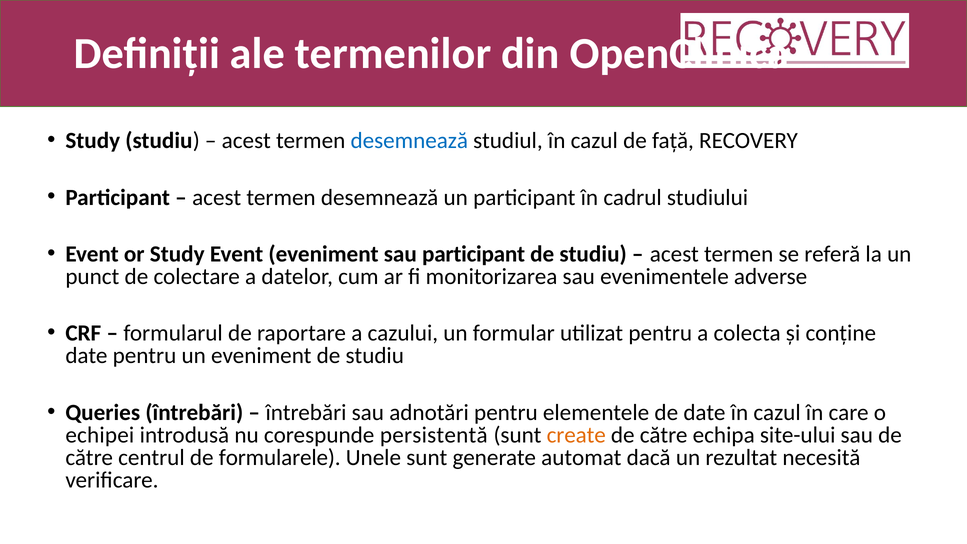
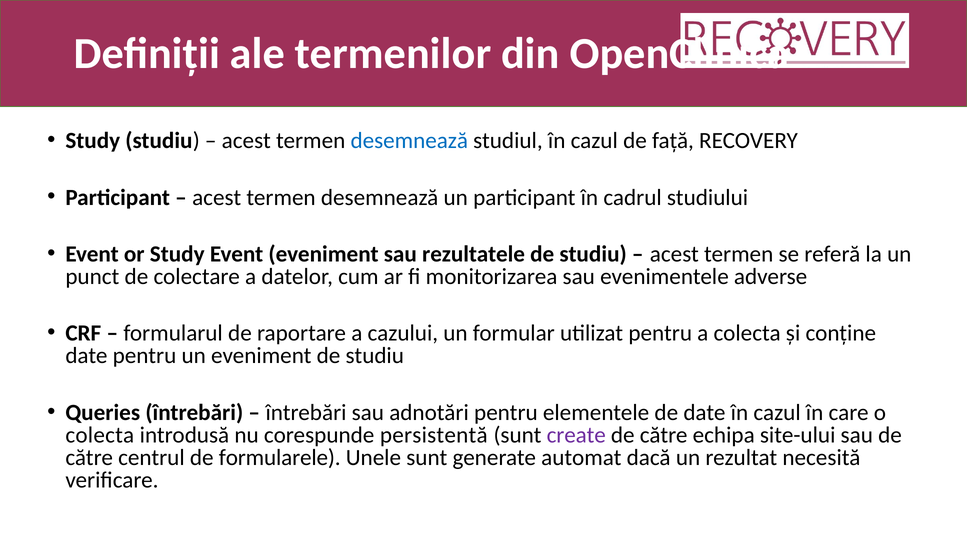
sau participant: participant -> rezultatele (474, 254)
echipei: echipei -> colecta (100, 435)
create colour: orange -> purple (576, 435)
